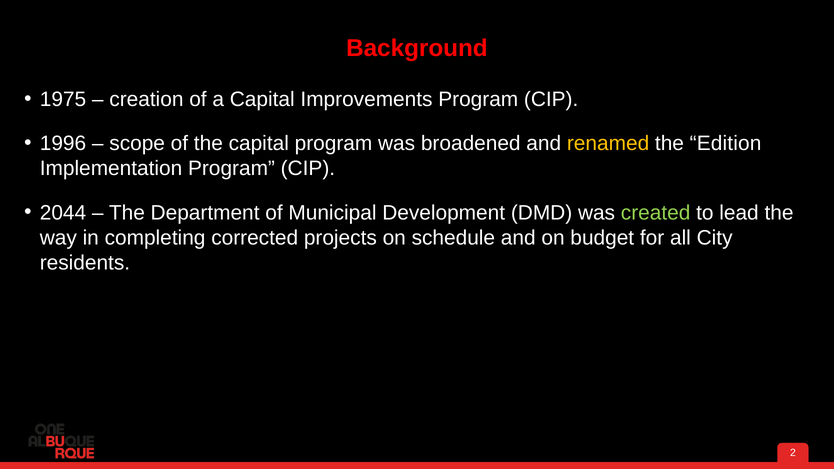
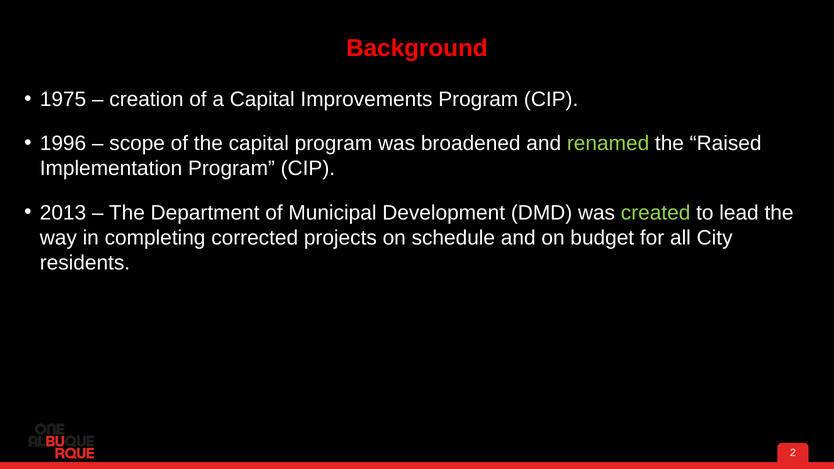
renamed colour: yellow -> light green (608, 144)
Edition: Edition -> Raised (726, 144)
2044: 2044 -> 2013 (63, 213)
